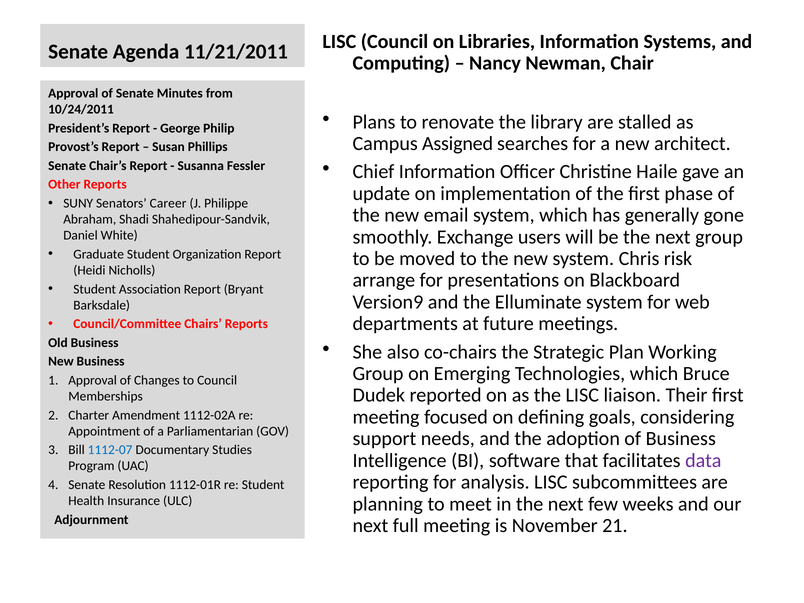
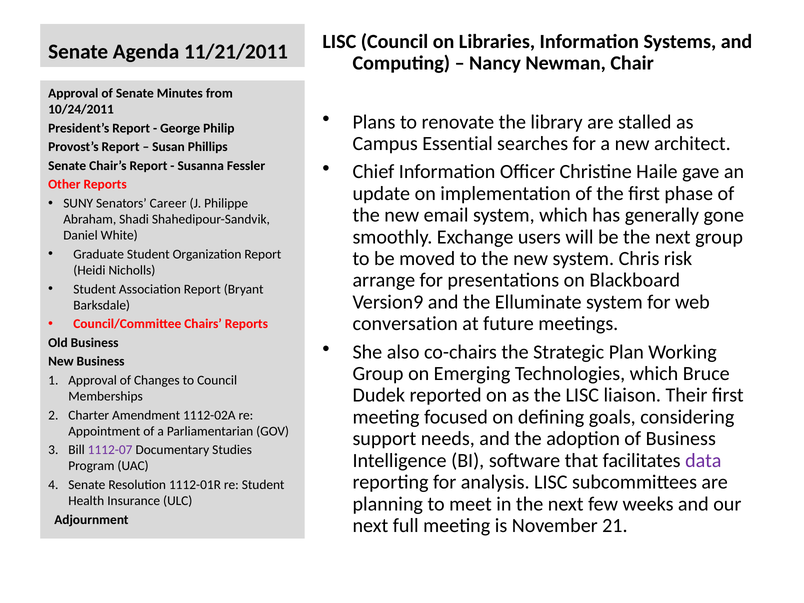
Assigned: Assigned -> Essential (458, 144)
departments: departments -> conversation (405, 324)
1112-07 colour: blue -> purple (110, 450)
